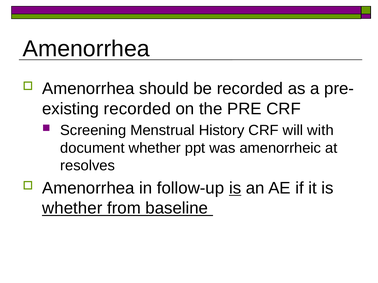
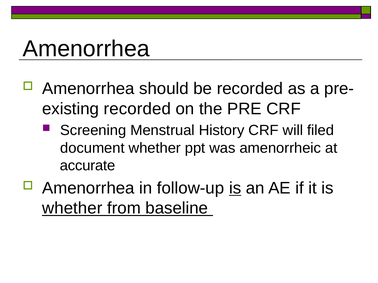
with: with -> filed (321, 131)
resolves: resolves -> accurate (88, 166)
